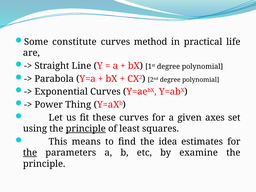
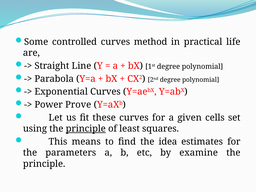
constitute: constitute -> controlled (74, 42)
Thing: Thing -> Prove (78, 105)
axes: axes -> cells (215, 118)
the underline: present -> none (30, 153)
